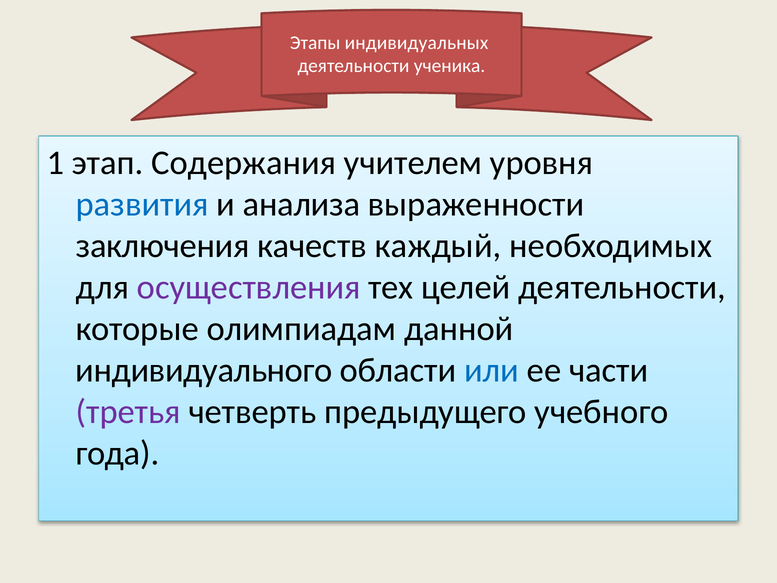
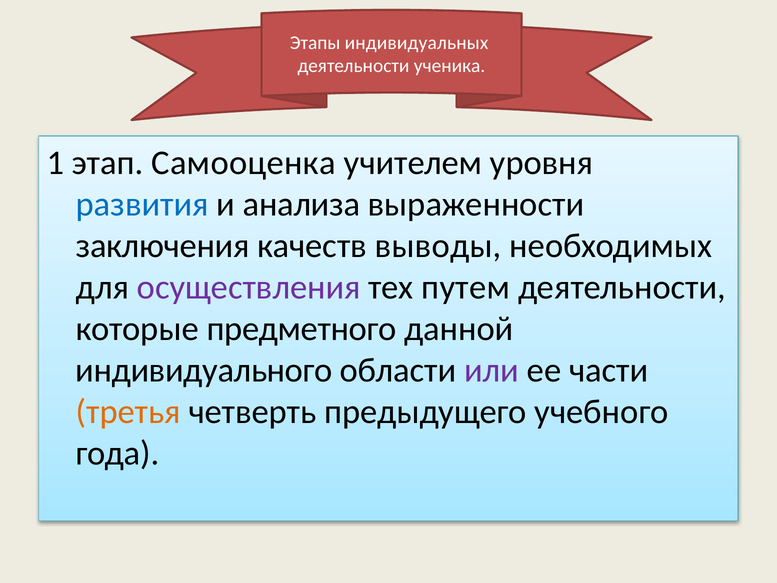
Содержания: Содержания -> Самооценка (244, 163)
каждый: каждый -> выводы (438, 246)
целей: целей -> путем (466, 287)
олимпиадам: олимпиадам -> предметного (302, 329)
или colour: blue -> purple (492, 370)
третья colour: purple -> orange (128, 412)
